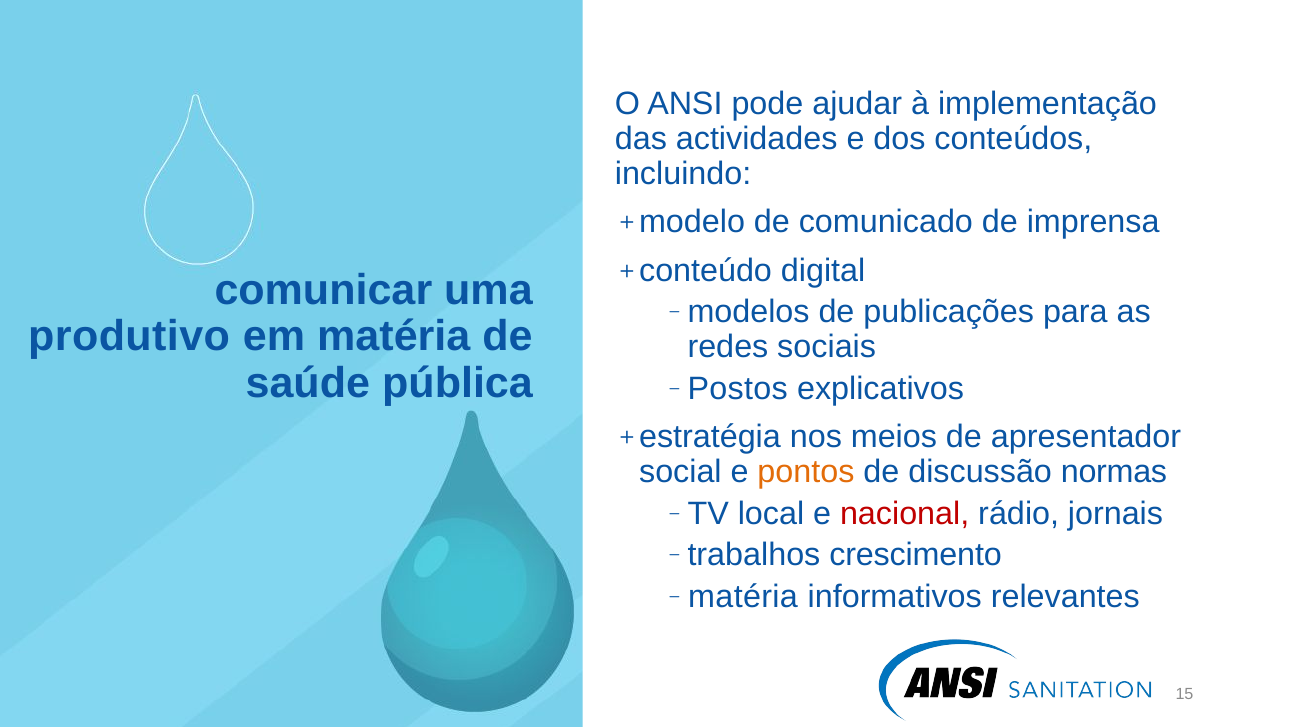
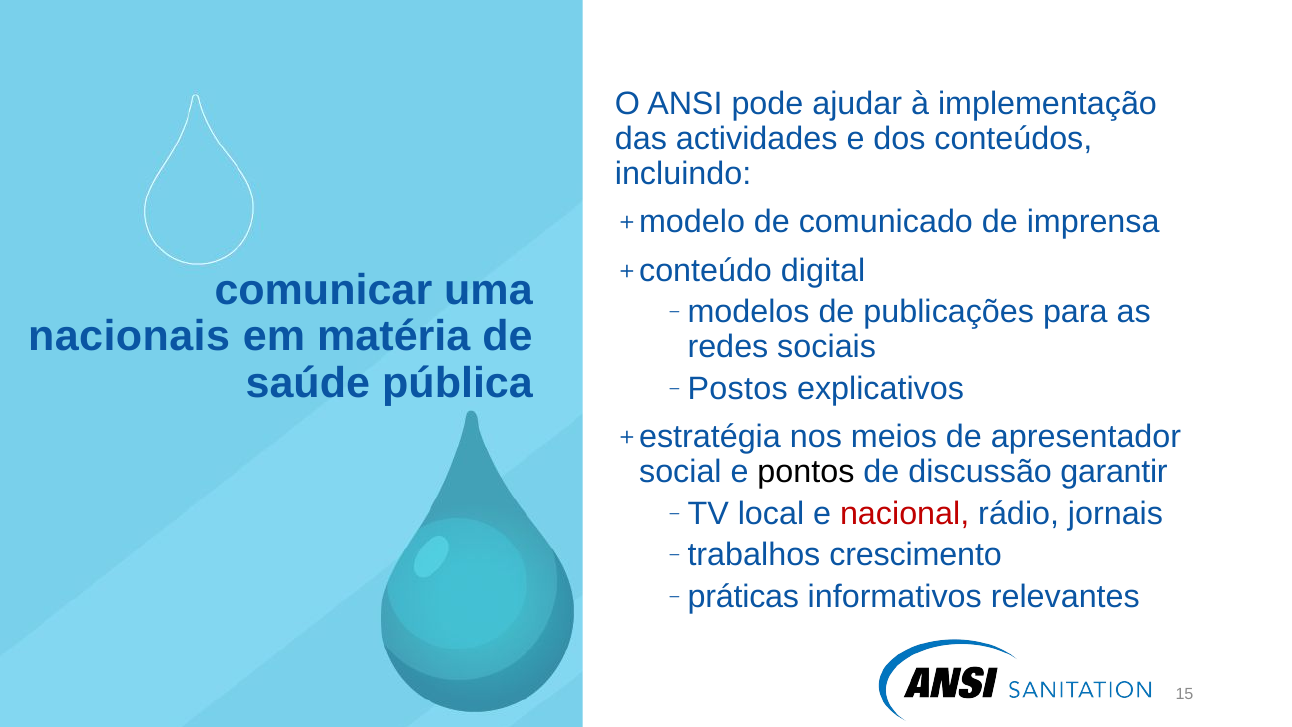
produtivo: produtivo -> nacionais (129, 337)
pontos colour: orange -> black (806, 472)
normas: normas -> garantir (1114, 472)
matéria: matéria -> práticas (743, 597)
